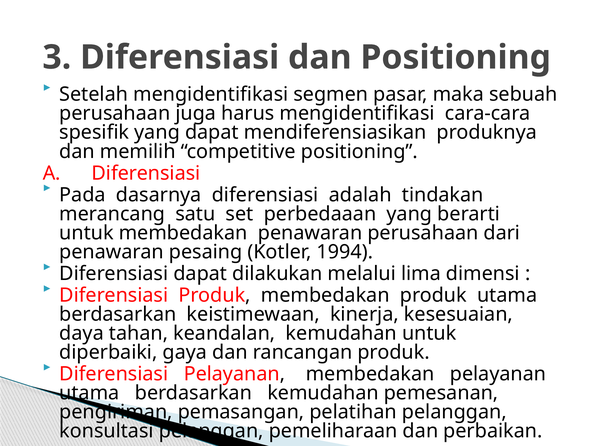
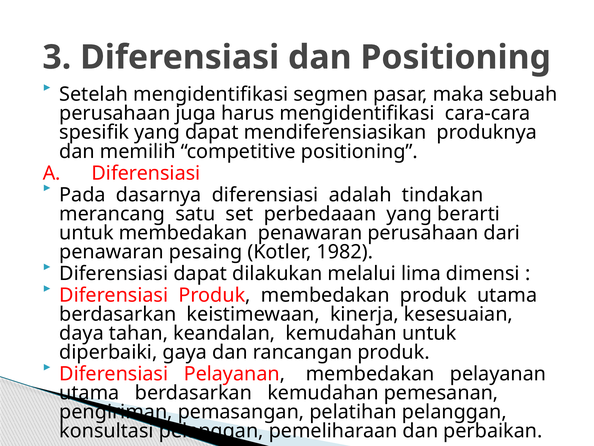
1994: 1994 -> 1982 (345, 252)
